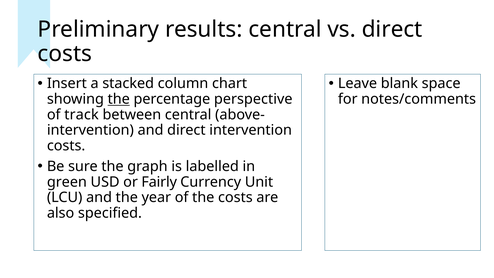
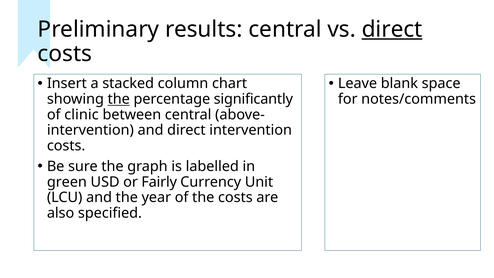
direct underline: none -> present (392, 29)
perspective: perspective -> significantly (253, 99)
track: track -> clinic (82, 115)
